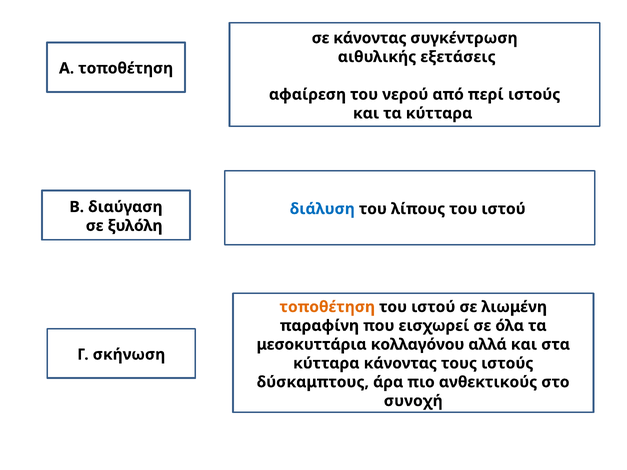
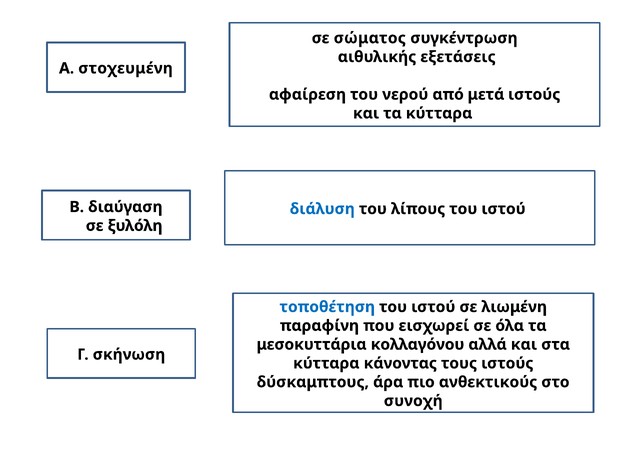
σε κάνοντας: κάνοντας -> σώματος (370, 38)
Α τοποθέτηση: τοποθέτηση -> στοχευμένη (126, 68)
περί: περί -> μετά (486, 95)
τοποθέτηση colour: orange -> blue (327, 307)
